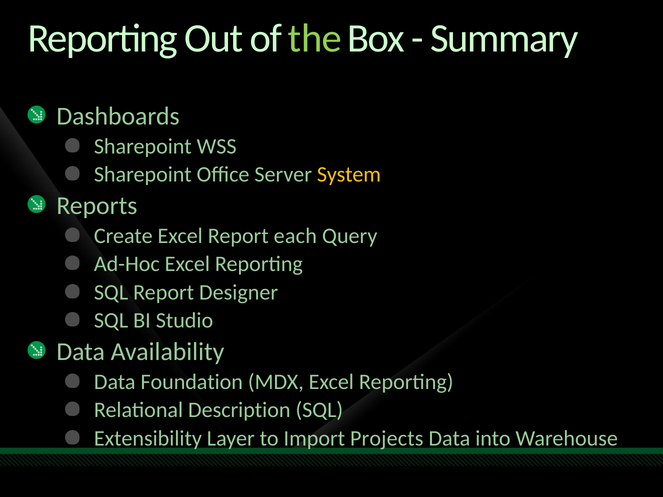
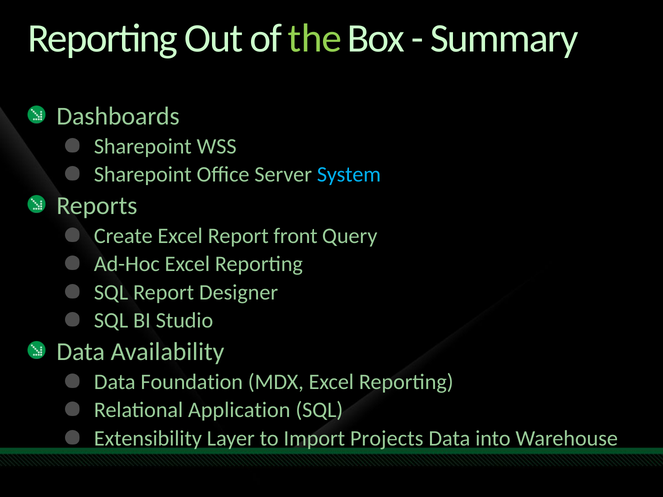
System colour: yellow -> light blue (349, 175)
each: each -> front (296, 236)
Description: Description -> Application (239, 410)
